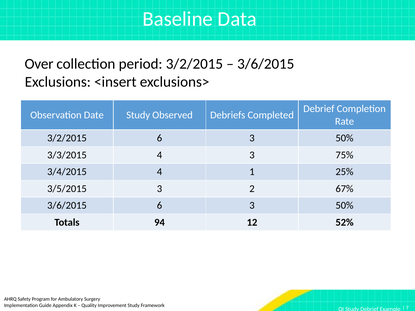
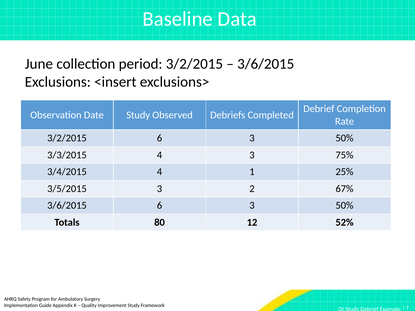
Over: Over -> June (39, 64)
94: 94 -> 80 (160, 222)
